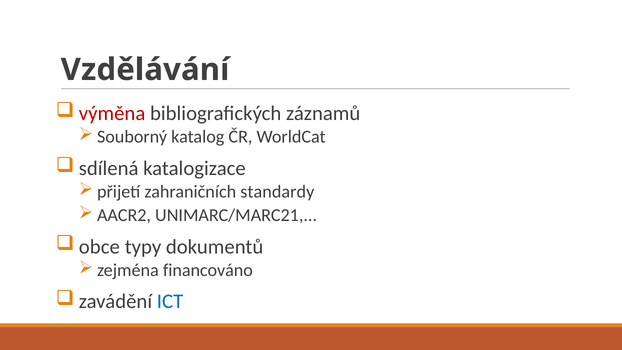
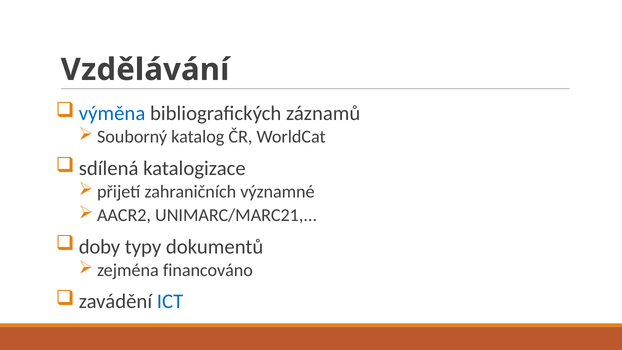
výměna colour: red -> blue (112, 113)
standardy: standardy -> významné (277, 192)
obce: obce -> doby (100, 247)
